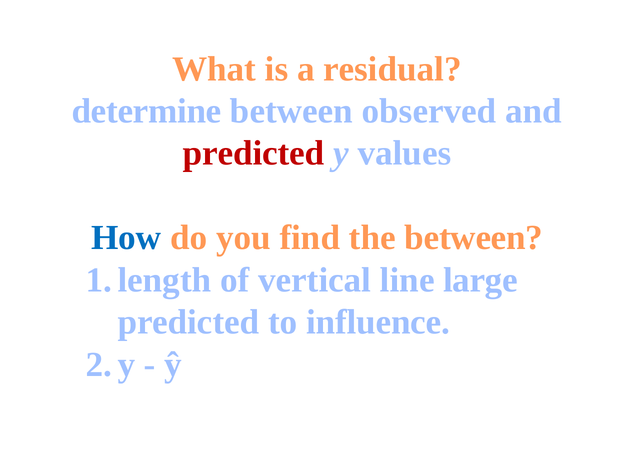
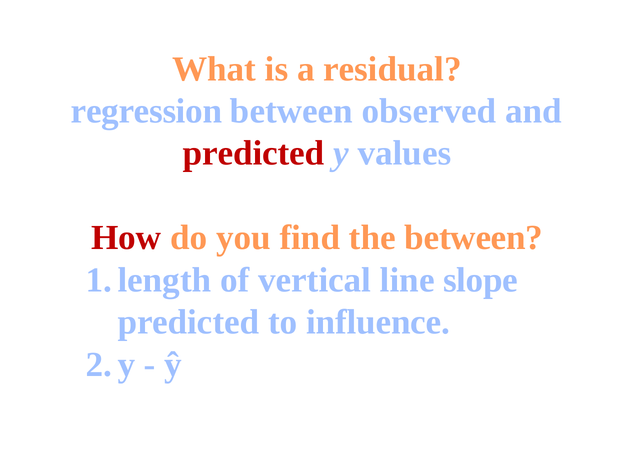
determine: determine -> regression (147, 111)
How colour: blue -> red (126, 238)
large: large -> slope (480, 280)
